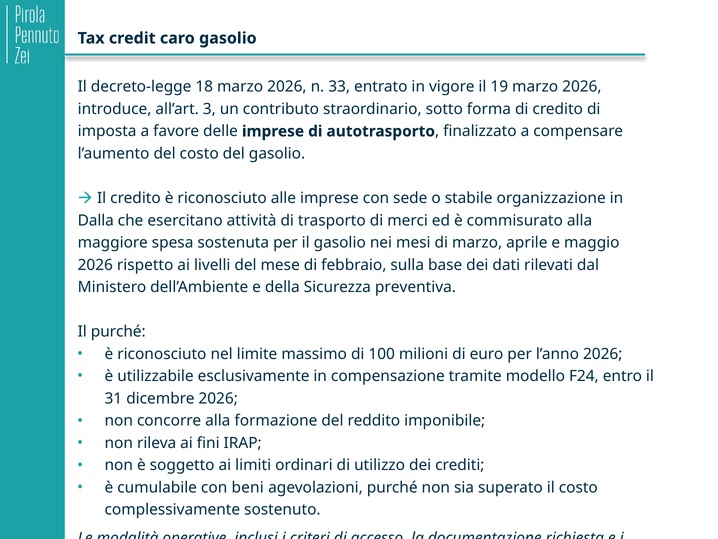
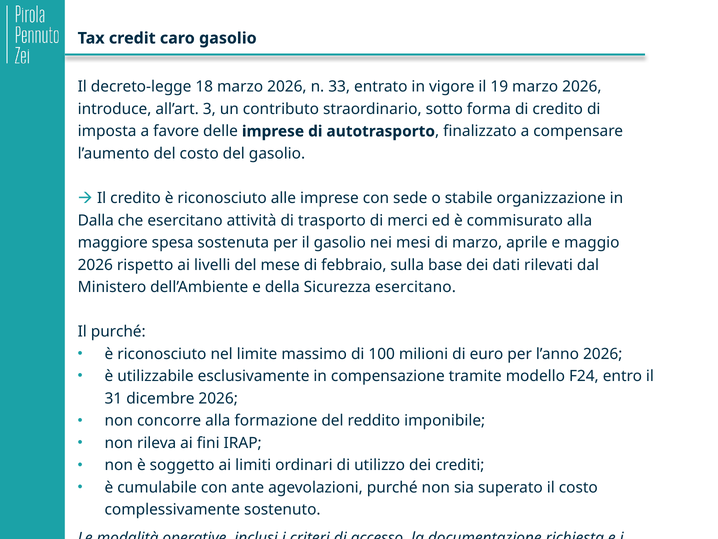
Sicurezza preventiva: preventiva -> esercitano (415, 287)
beni: beni -> ante (248, 487)
